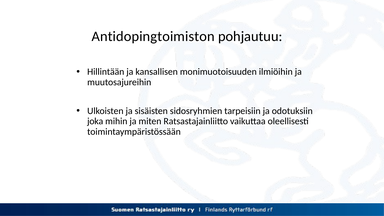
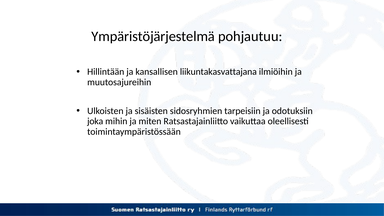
Antidopingtoimiston: Antidopingtoimiston -> Ympäristöjärjestelmä (153, 36)
monimuotoisuuden: monimuotoisuuden -> liikuntakasvattajana (218, 72)
